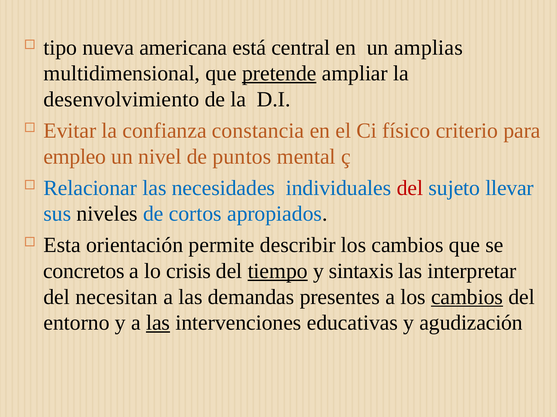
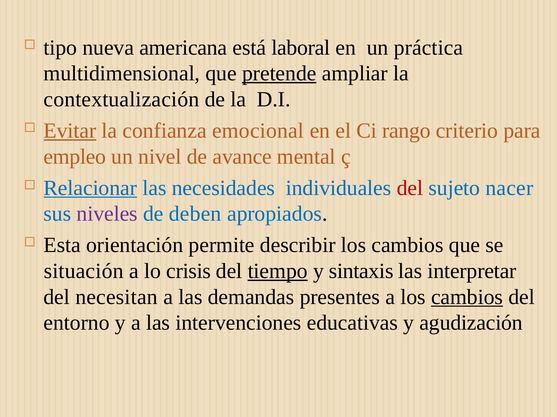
central: central -> laboral (301, 48)
amplias: amplias -> práctica (429, 48)
desenvolvimiento: desenvolvimiento -> contextualización (121, 100)
Evitar underline: none -> present (70, 131)
constancia: constancia -> emocional (258, 131)
físico: físico -> rango (406, 131)
puntos: puntos -> avance (242, 157)
Relacionar underline: none -> present (90, 188)
llevar: llevar -> nacer (509, 188)
niveles colour: black -> purple (107, 214)
cortos: cortos -> deben (195, 214)
concretos: concretos -> situación (84, 271)
las underline: present -> none (158, 323)
